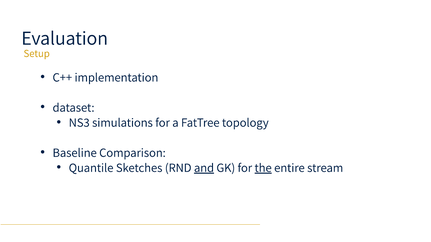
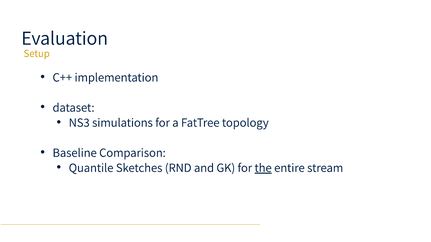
and underline: present -> none (204, 168)
